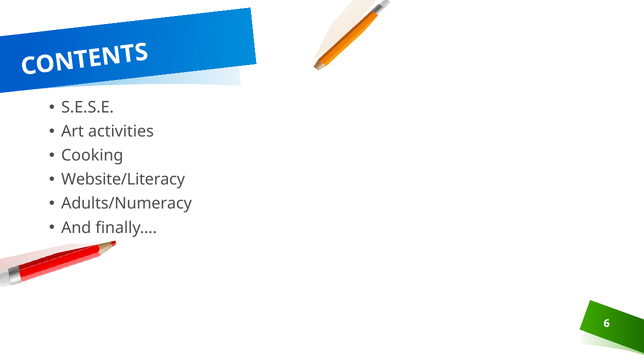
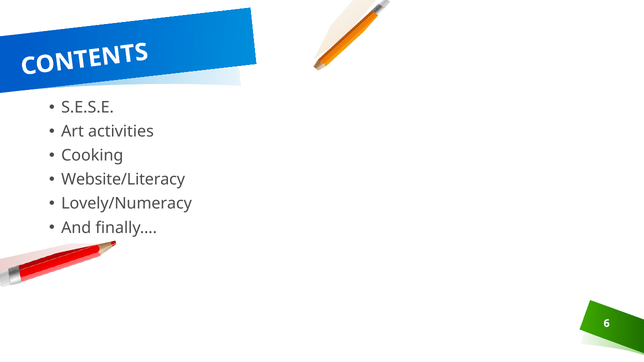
Adults/Numeracy: Adults/Numeracy -> Lovely/Numeracy (127, 204)
